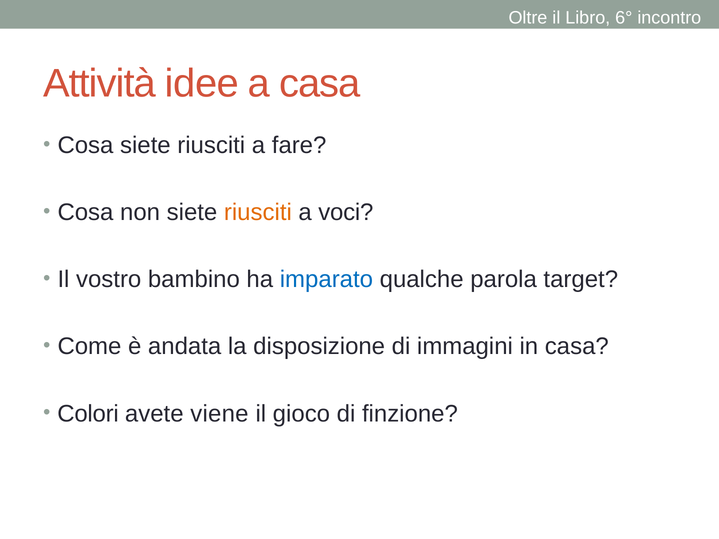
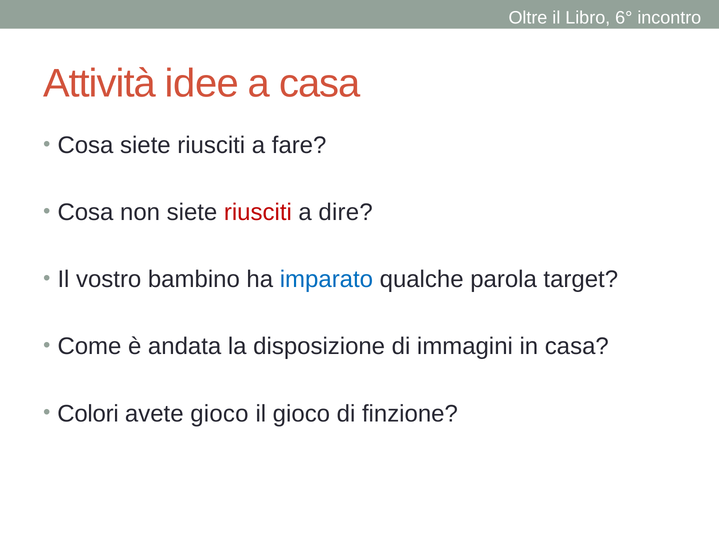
riusciti colour: orange -> red (258, 213)
voci: voci -> dire (346, 213)
avete viene: viene -> gioco (219, 414)
